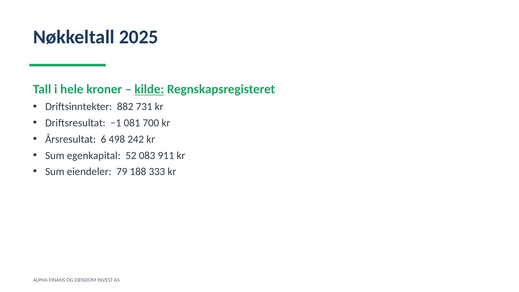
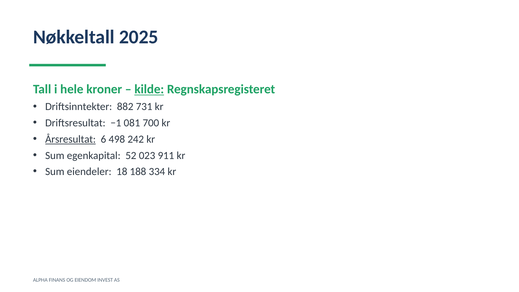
Årsresultat underline: none -> present (71, 139)
083: 083 -> 023 (147, 155)
79: 79 -> 18 (122, 172)
333: 333 -> 334 (157, 172)
